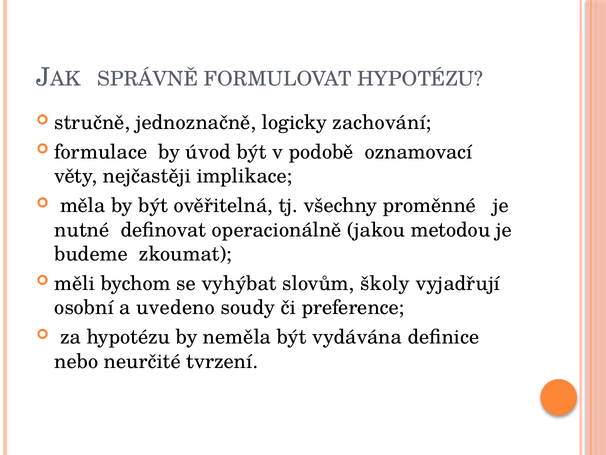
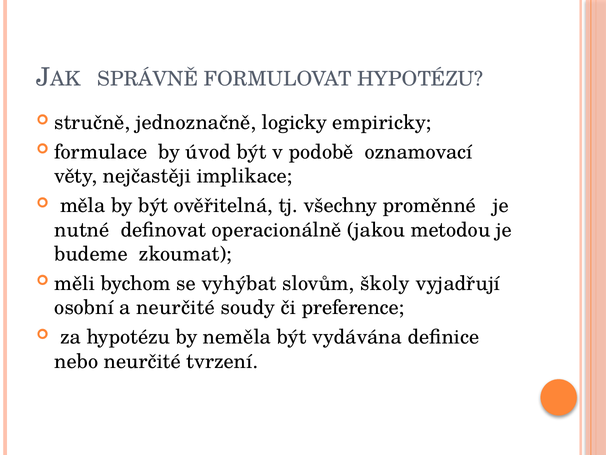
zachování: zachování -> empiricky (382, 123)
a uvedeno: uvedeno -> neurčité (176, 307)
